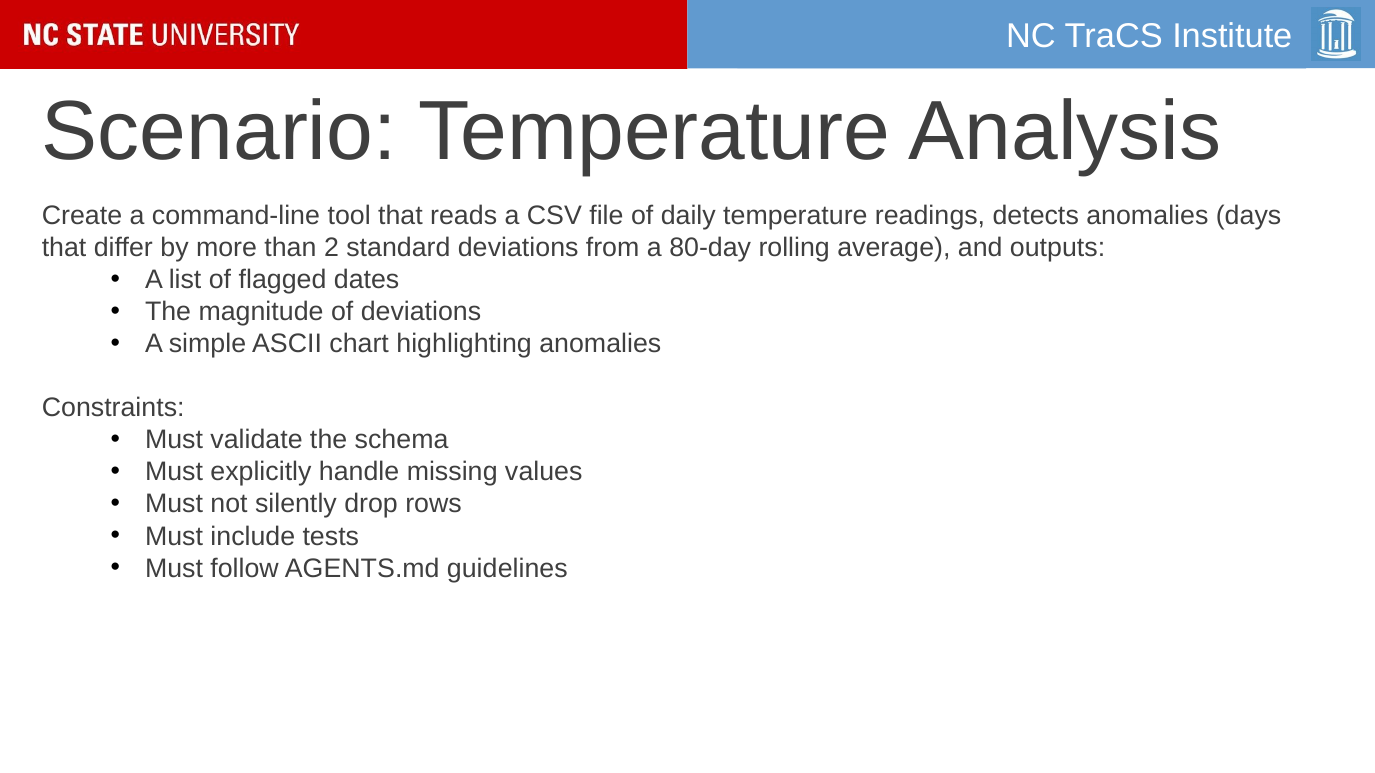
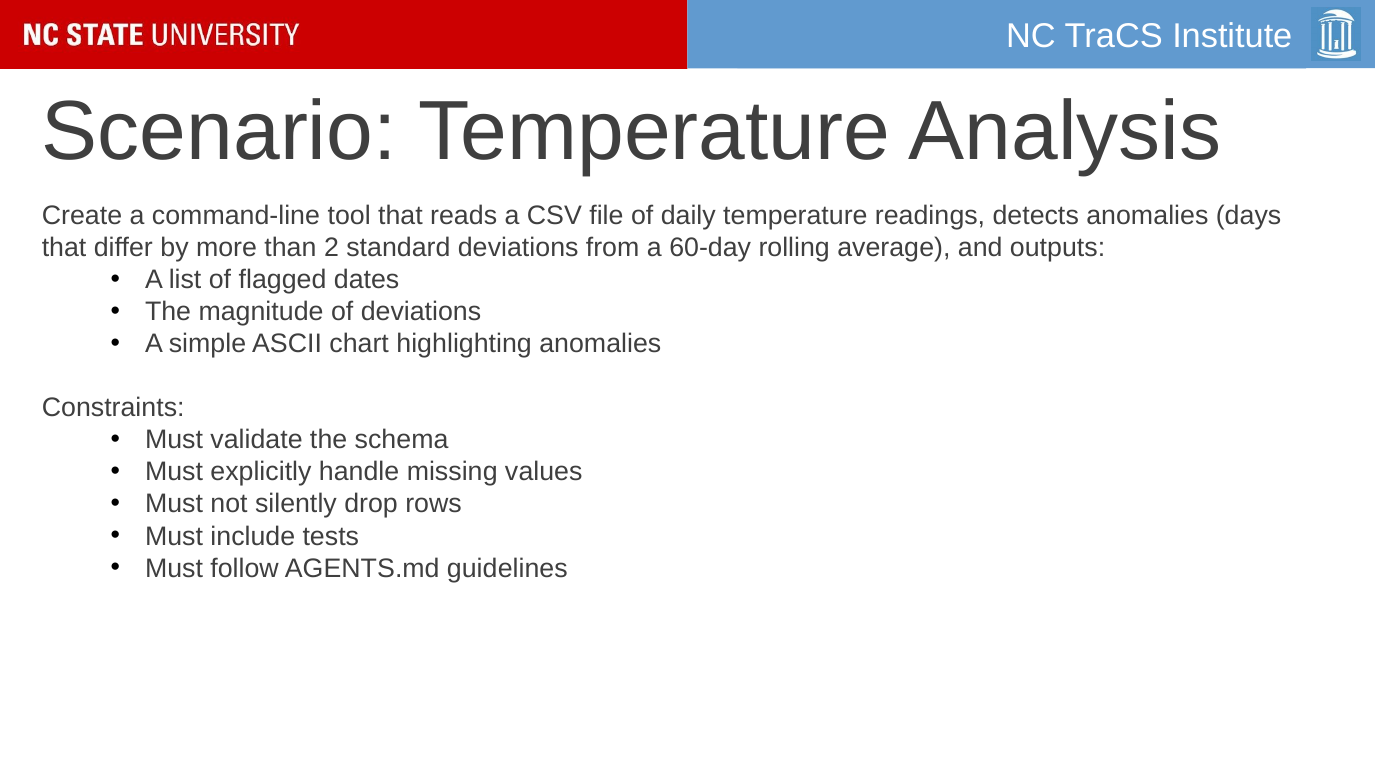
80-day: 80-day -> 60-day (710, 248)
